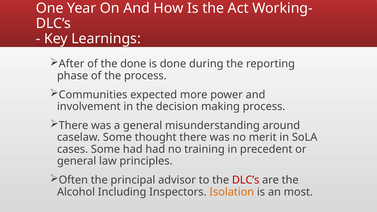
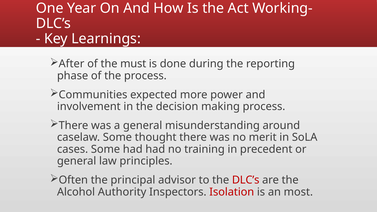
the done: done -> must (133, 64)
Including: Including -> Authority (122, 192)
Isolation colour: orange -> red (232, 192)
